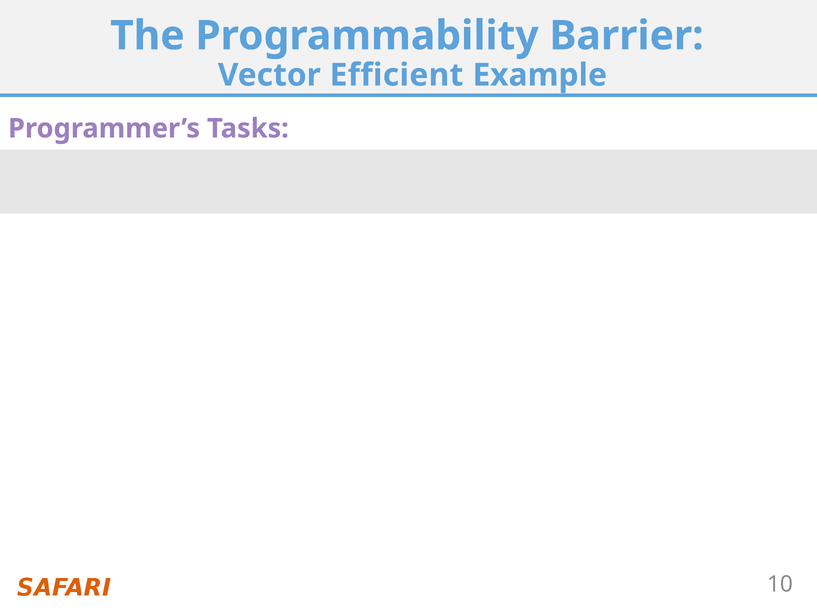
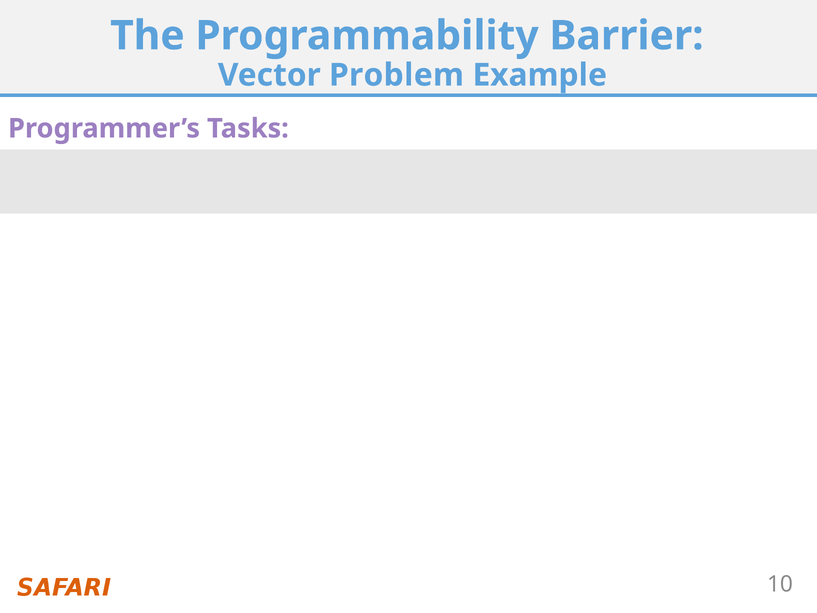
Efficient: Efficient -> Problem (397, 75)
